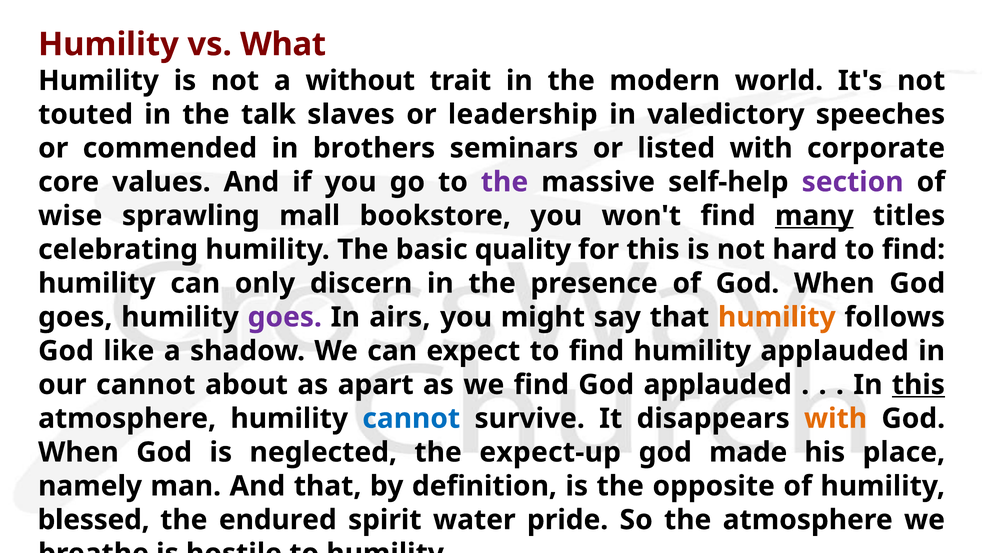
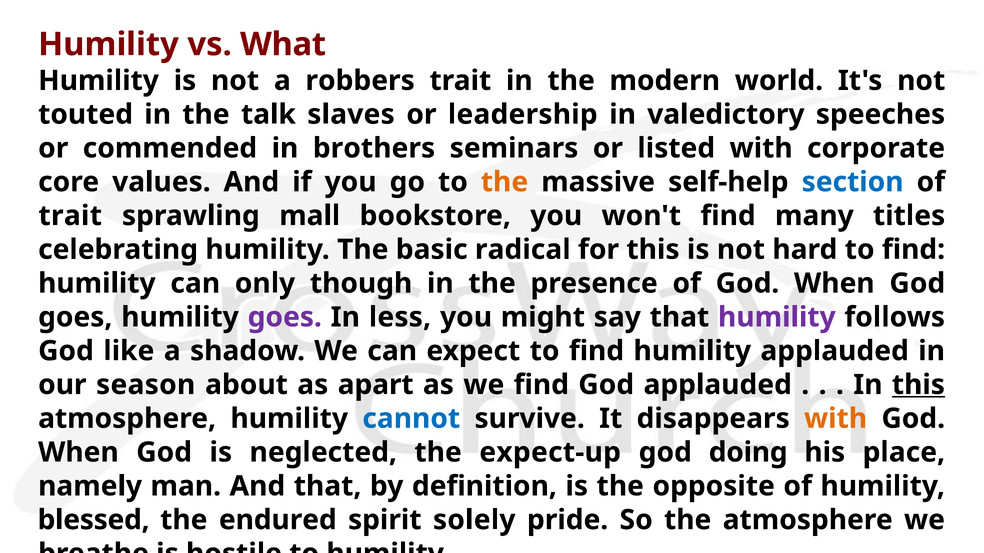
without: without -> robbers (360, 81)
the colour: purple -> orange (504, 182)
section colour: purple -> blue (853, 182)
wise: wise -> trait (70, 216)
many underline: present -> none (814, 216)
quality: quality -> radical (523, 250)
discern: discern -> though (361, 284)
airs: airs -> less (400, 317)
humility colour: orange -> purple (777, 317)
our cannot: cannot -> season (146, 385)
made: made -> doing (748, 453)
water: water -> solely (474, 520)
